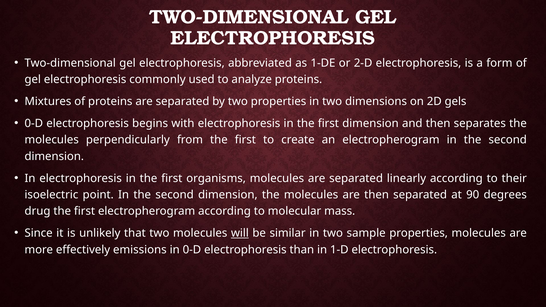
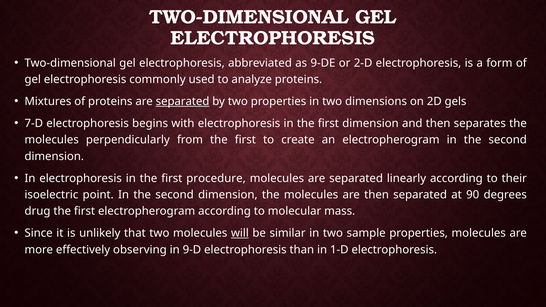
1-DE: 1-DE -> 9-DE (323, 63)
separated underline: none -> present (183, 101)
0-D: 0-D -> 7-D (34, 124)
organisms: organisms -> procedure (216, 178)
emissions: emissions -> observing (140, 250)
in 0-D: 0-D -> 9-D (192, 250)
